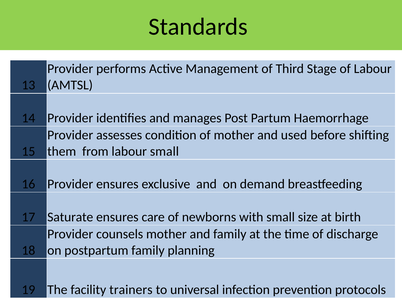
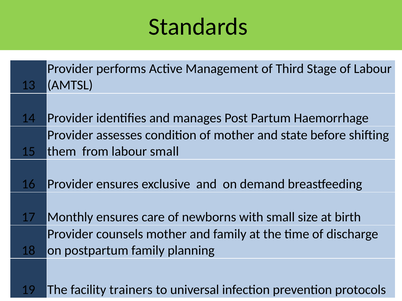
used: used -> state (294, 135)
Saturate: Saturate -> Monthly (70, 218)
